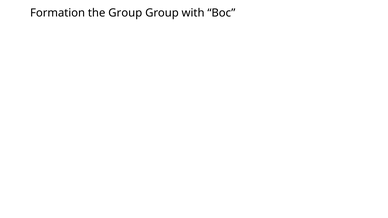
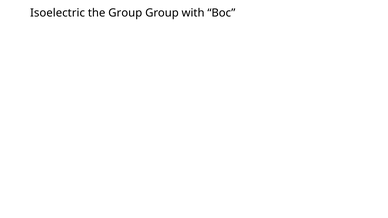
Formation: Formation -> Isoelectric (58, 13)
